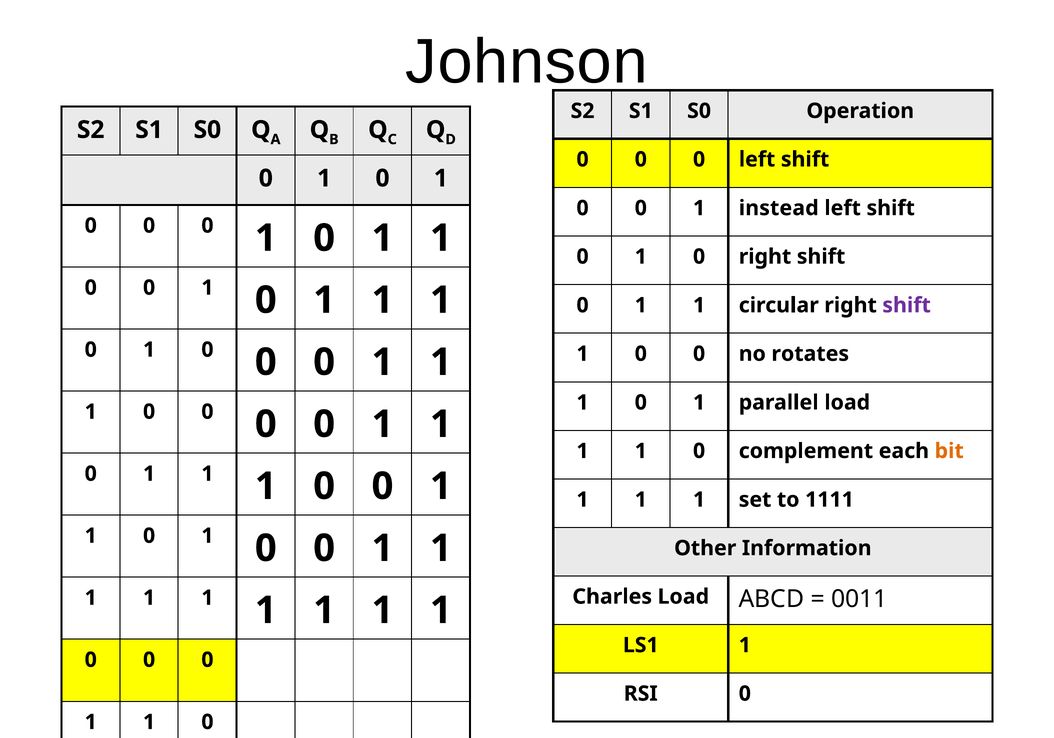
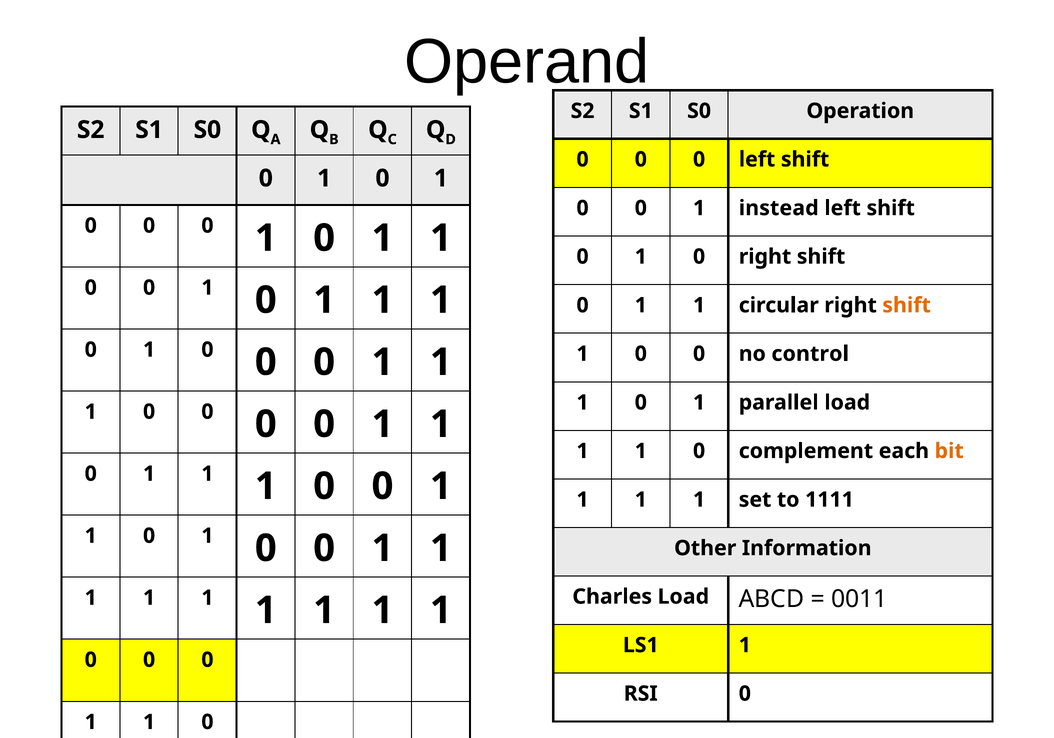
Johnson: Johnson -> Operand (527, 62)
shift colour: purple -> orange (907, 305)
rotates: rotates -> control (810, 354)
